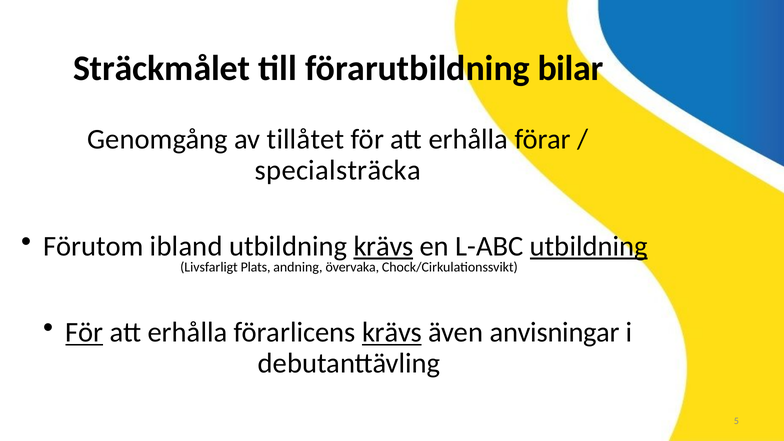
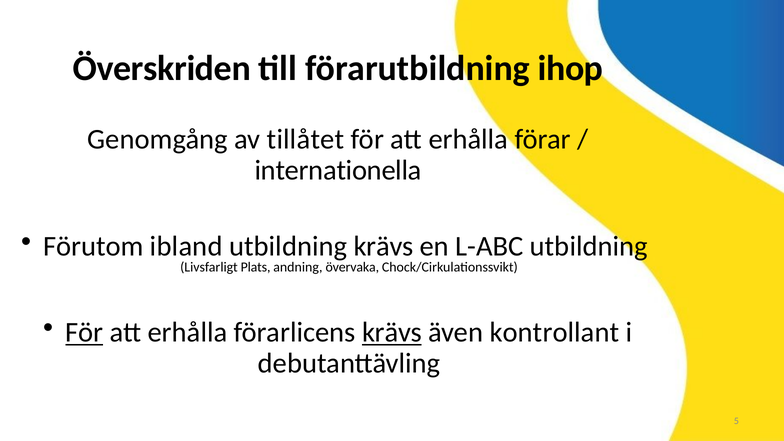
Sträckmålet: Sträckmålet -> Överskriden (162, 69)
bilar: bilar -> ihop (570, 69)
specialsträcka: specialsträcka -> internationella (338, 170)
krävs underline: present -> none (383, 246)
utbildning underline: present -> none (589, 246)
anvisningar: anvisningar -> kontrollant (555, 332)
